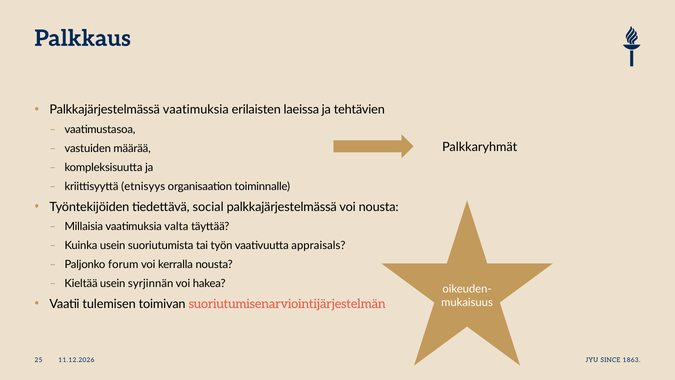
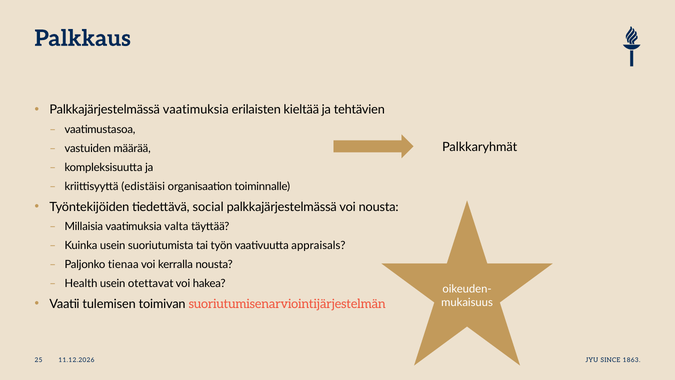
laeissa: laeissa -> kieltää (301, 110)
etnisyys: etnisyys -> edistäisi (143, 186)
forum: forum -> tienaa (123, 264)
Kieltää: Kieltää -> Health (81, 283)
syrjinnän: syrjinnän -> otettavat (151, 283)
